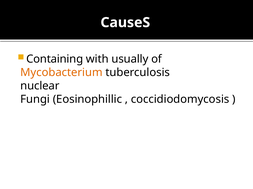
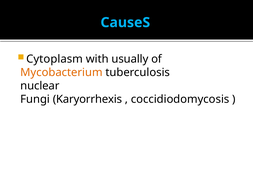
CauseS colour: white -> light blue (125, 23)
Containing: Containing -> Cytoplasm (55, 59)
Eosinophillic: Eosinophillic -> Karyorrhexis (87, 100)
